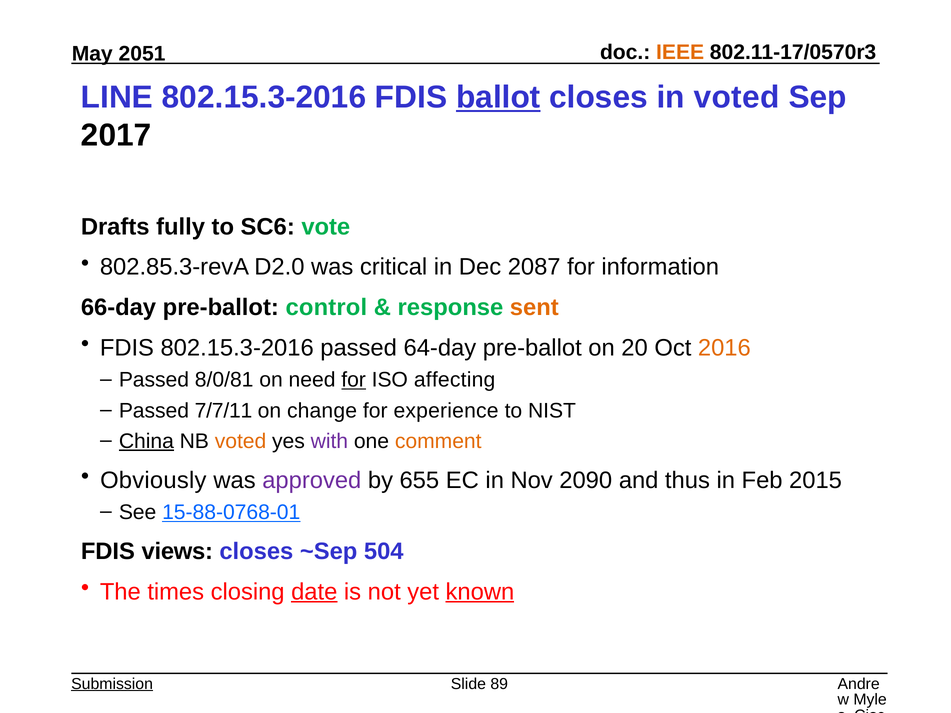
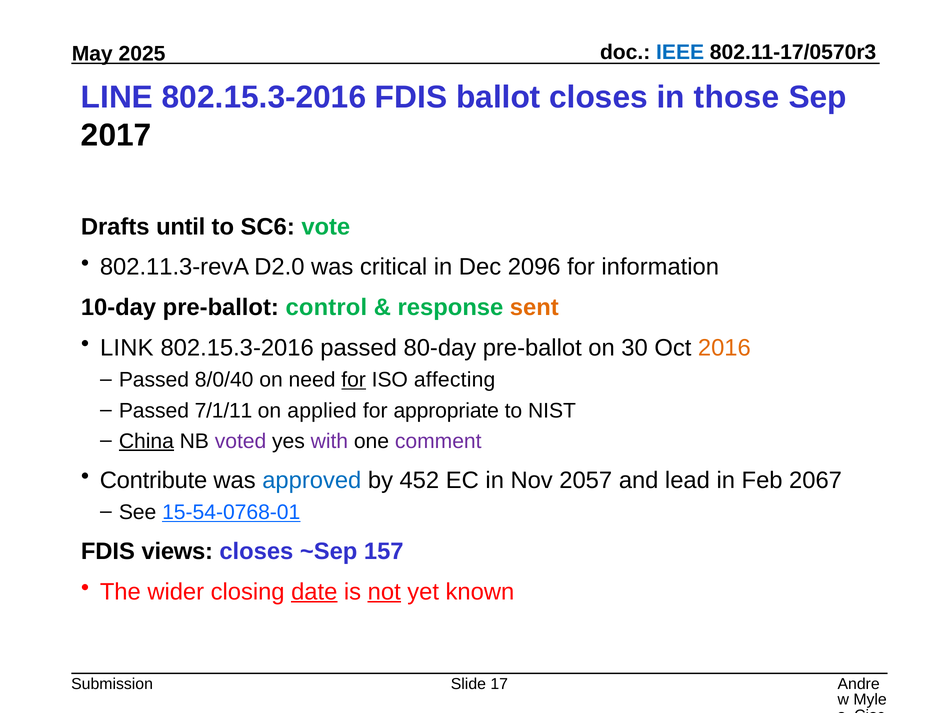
IEEE colour: orange -> blue (680, 52)
2051: 2051 -> 2025 (142, 54)
ballot underline: present -> none (498, 97)
in voted: voted -> those (737, 97)
fully: fully -> until (181, 227)
802.85.3-revA: 802.85.3-revA -> 802.11.3-revA (174, 267)
2087: 2087 -> 2096 (534, 267)
66-day: 66-day -> 10-day (118, 308)
FDIS: FDIS -> LINK (127, 348)
64-day: 64-day -> 80-day (440, 348)
20: 20 -> 30 (635, 348)
8/0/81: 8/0/81 -> 8/0/40 (224, 380)
7/7/11: 7/7/11 -> 7/1/11 (223, 411)
change: change -> applied (322, 411)
experience: experience -> appropriate (446, 411)
voted colour: orange -> purple (241, 441)
comment colour: orange -> purple (438, 441)
Obviously: Obviously -> Contribute (154, 480)
approved colour: purple -> blue (312, 480)
655: 655 -> 452 (419, 480)
2090: 2090 -> 2057 (586, 480)
thus: thus -> lead (687, 480)
2015: 2015 -> 2067 (816, 480)
15-88-0768-01: 15-88-0768-01 -> 15-54-0768-01 (231, 512)
504: 504 -> 157 (384, 551)
times: times -> wider (176, 592)
not underline: none -> present (384, 592)
known underline: present -> none (480, 592)
Submission underline: present -> none (112, 684)
89: 89 -> 17 (499, 684)
